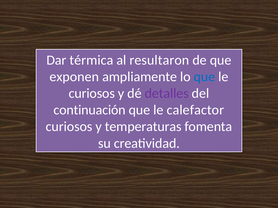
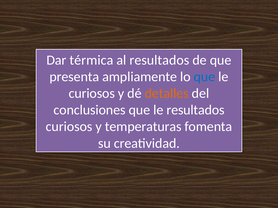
al resultaron: resultaron -> resultados (159, 60)
exponen: exponen -> presenta (74, 77)
detalles colour: purple -> orange (167, 94)
continuación: continuación -> conclusiones (90, 110)
le calefactor: calefactor -> resultados (195, 110)
